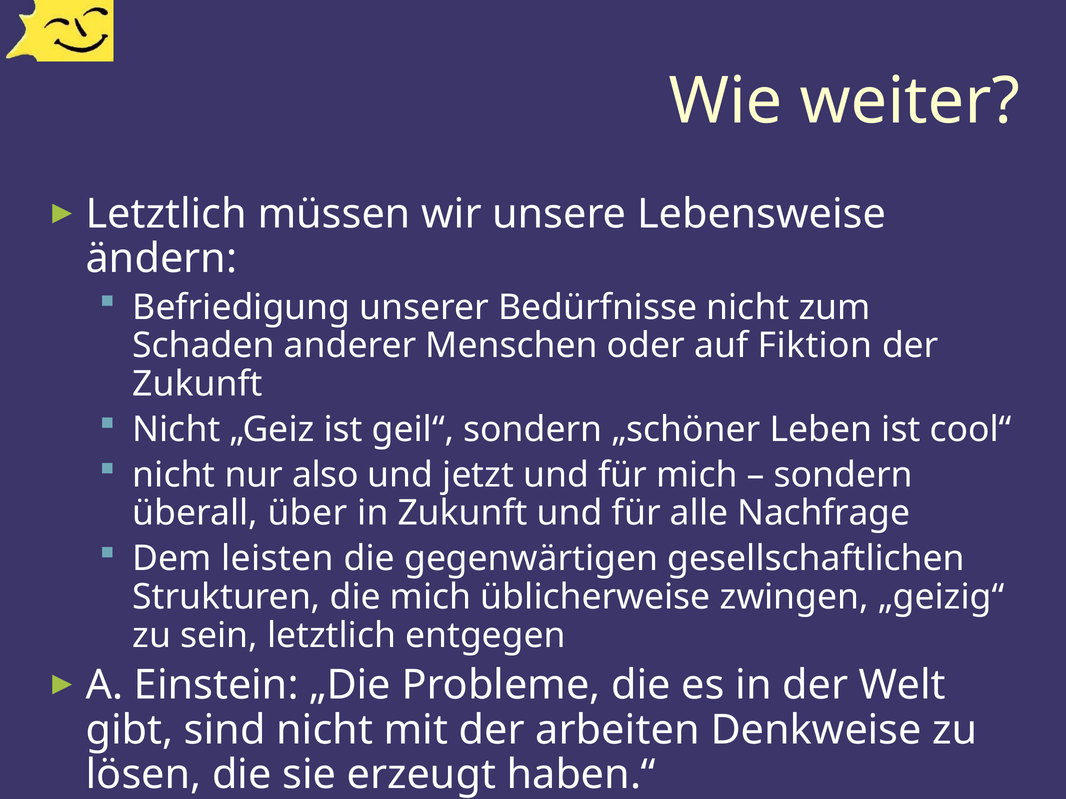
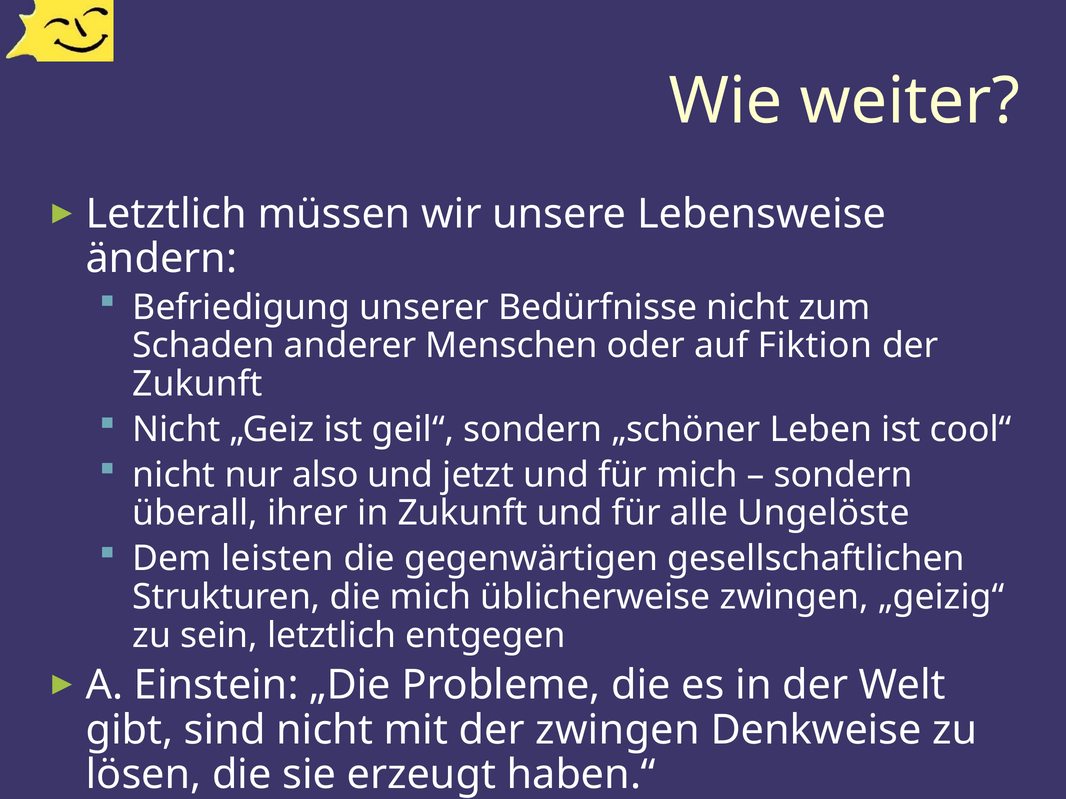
über: über -> ihrer (308, 514)
Nachfrage: Nachfrage -> Ungelöste (823, 514)
der arbeiten: arbeiten -> zwingen (618, 730)
